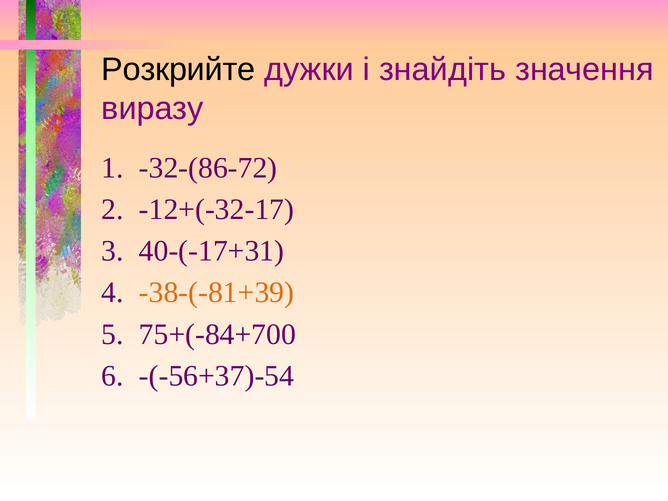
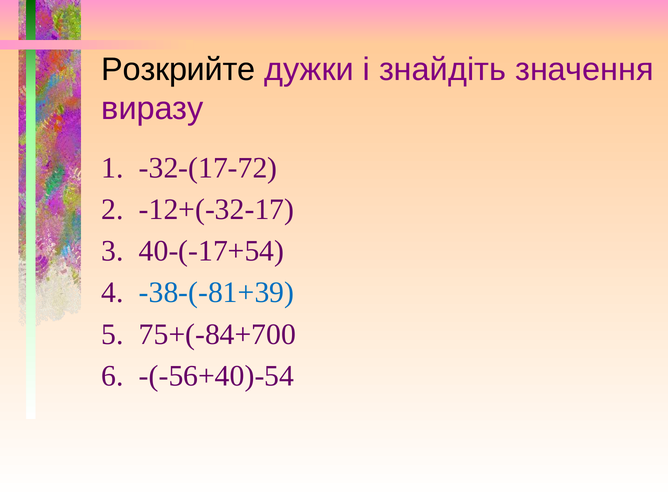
-32-(86-72: -32-(86-72 -> -32-(17-72 (208, 168)
40-(-17+31: 40-(-17+31 -> 40-(-17+54 (212, 251)
-38-(-81+39 colour: orange -> blue (217, 293)
-(-56+37)-54: -(-56+37)-54 -> -(-56+40)-54 (216, 376)
